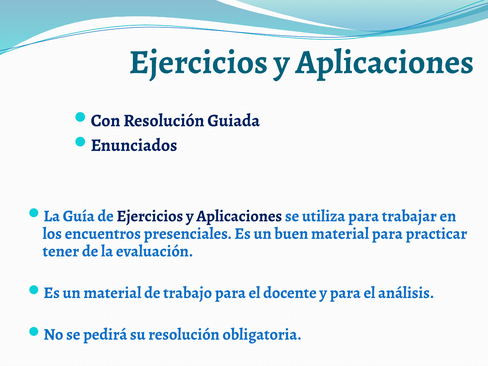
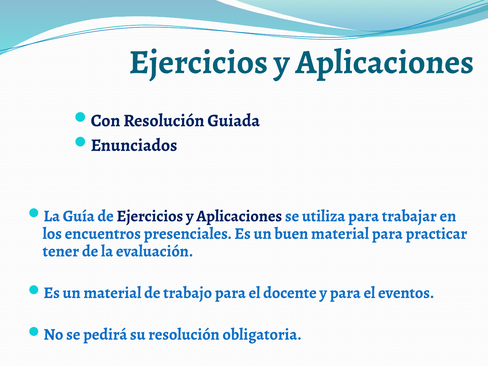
análisis: análisis -> eventos (406, 293)
